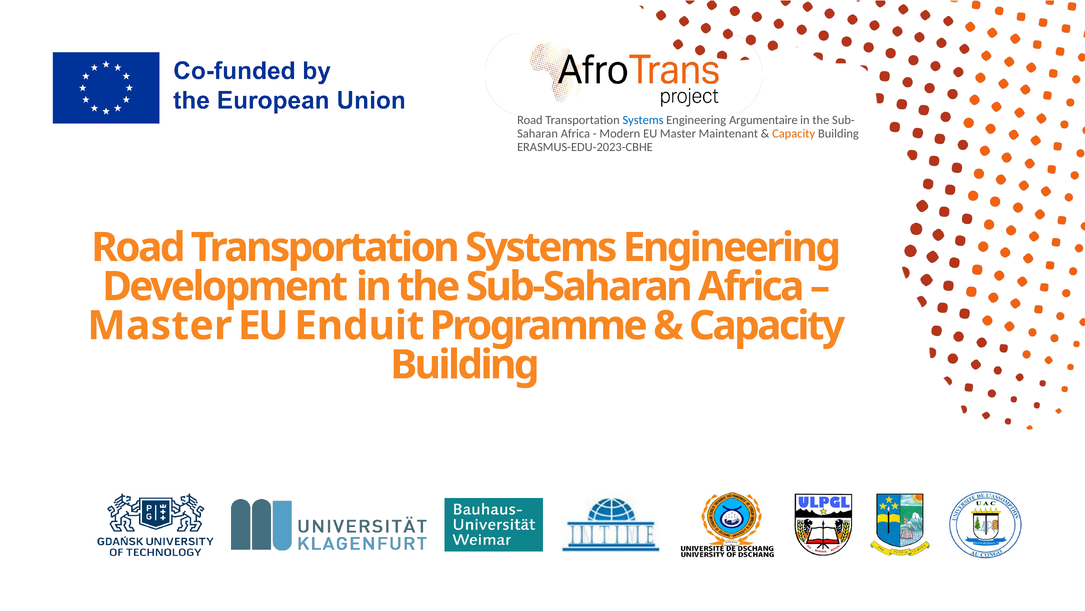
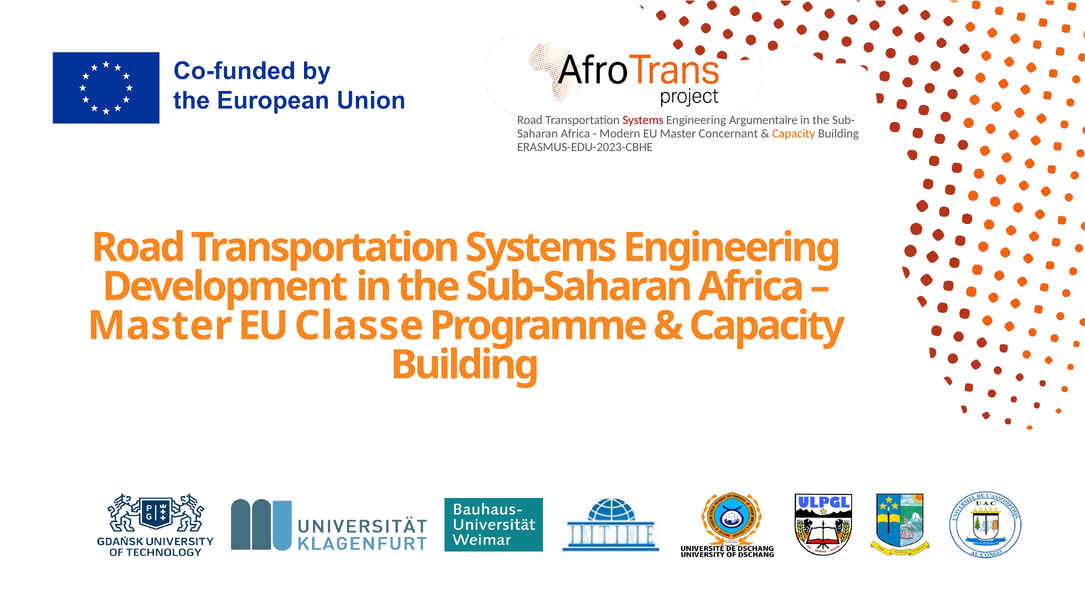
Systems colour: blue -> red (643, 120)
Maintenant: Maintenant -> Concernant (728, 133)
Enduit: Enduit -> Classe (359, 325)
